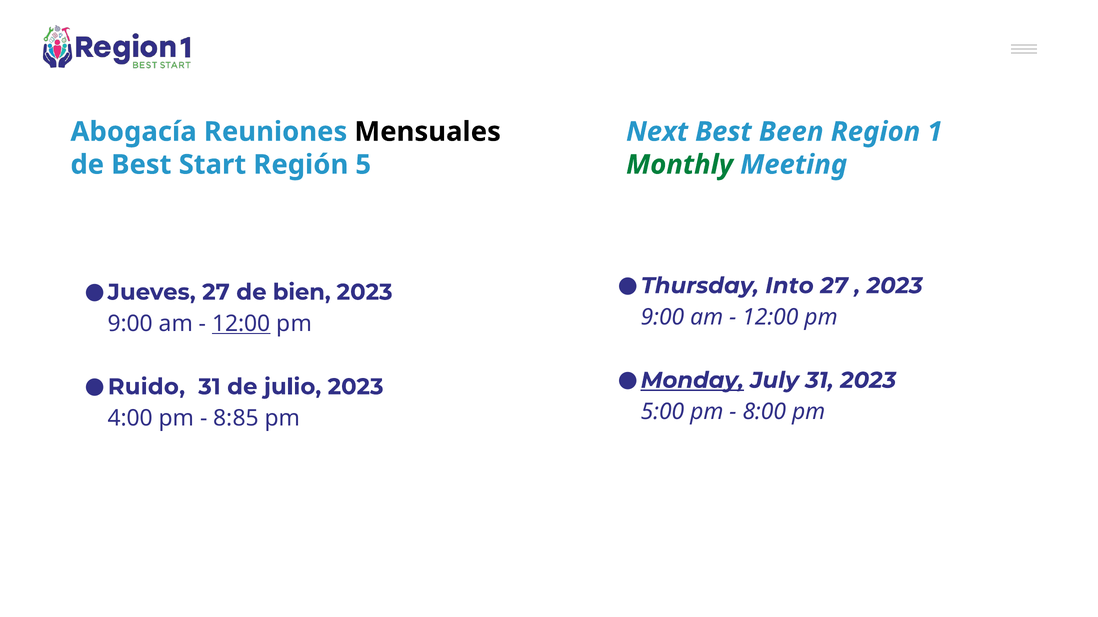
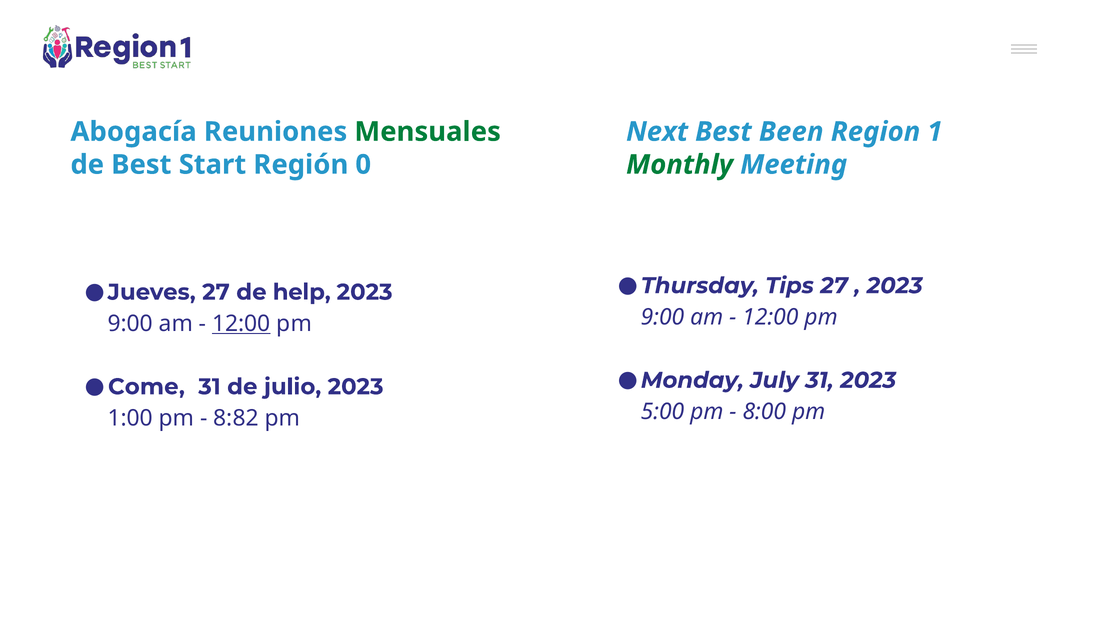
Mensuales colour: black -> green (428, 132)
5: 5 -> 0 (363, 165)
Into: Into -> Tips (790, 286)
bien: bien -> help (302, 292)
Monday underline: present -> none (692, 381)
Ruido: Ruido -> Come (146, 387)
4:00: 4:00 -> 1:00 (130, 419)
8:85: 8:85 -> 8:82 (236, 419)
